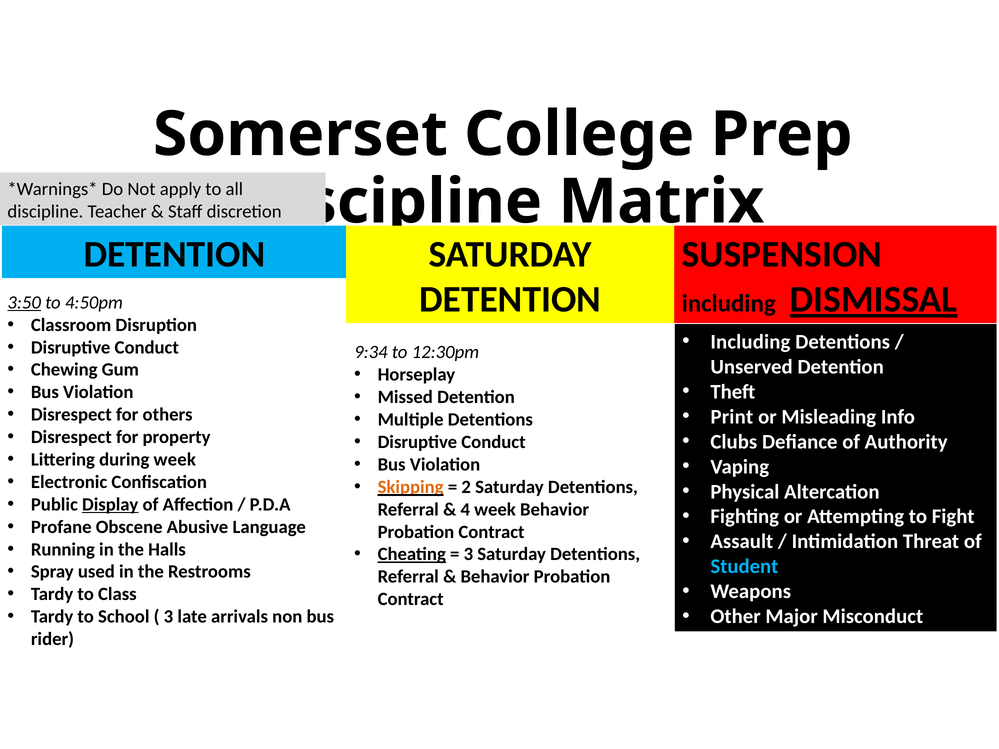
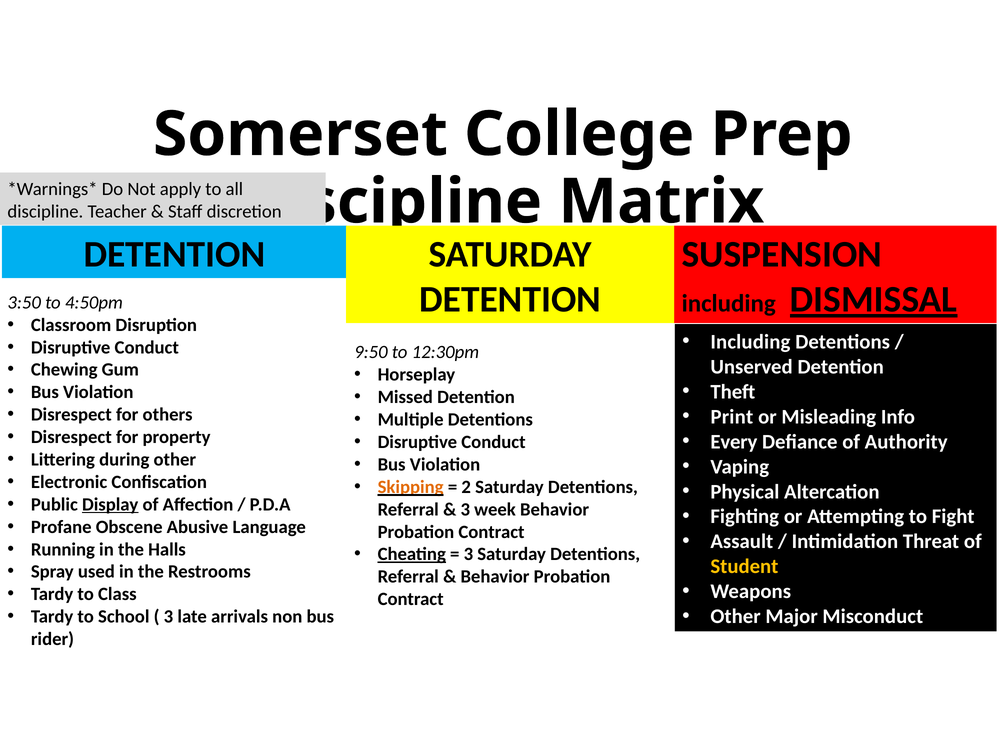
3:50 underline: present -> none (24, 303)
9:34: 9:34 -> 9:50 (371, 352)
Clubs: Clubs -> Every (734, 442)
during week: week -> other (175, 460)
4: 4 -> 3 (465, 510)
Student colour: light blue -> yellow (744, 567)
